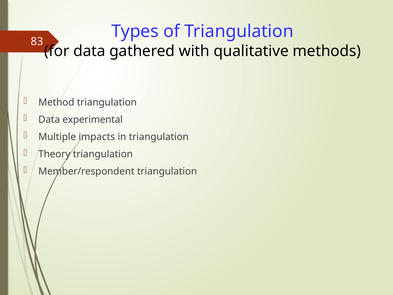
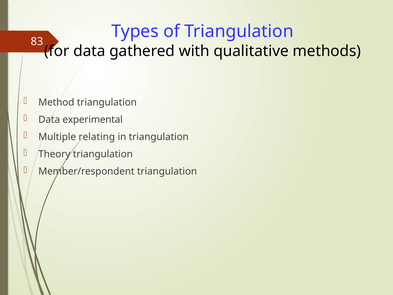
impacts: impacts -> relating (97, 137)
